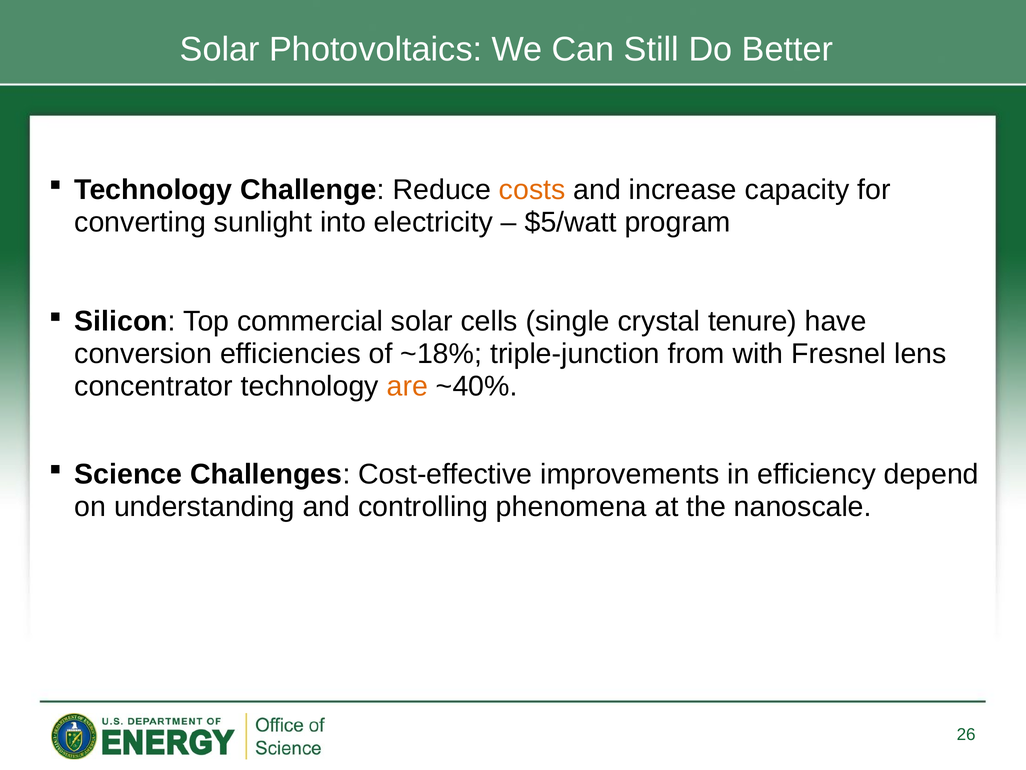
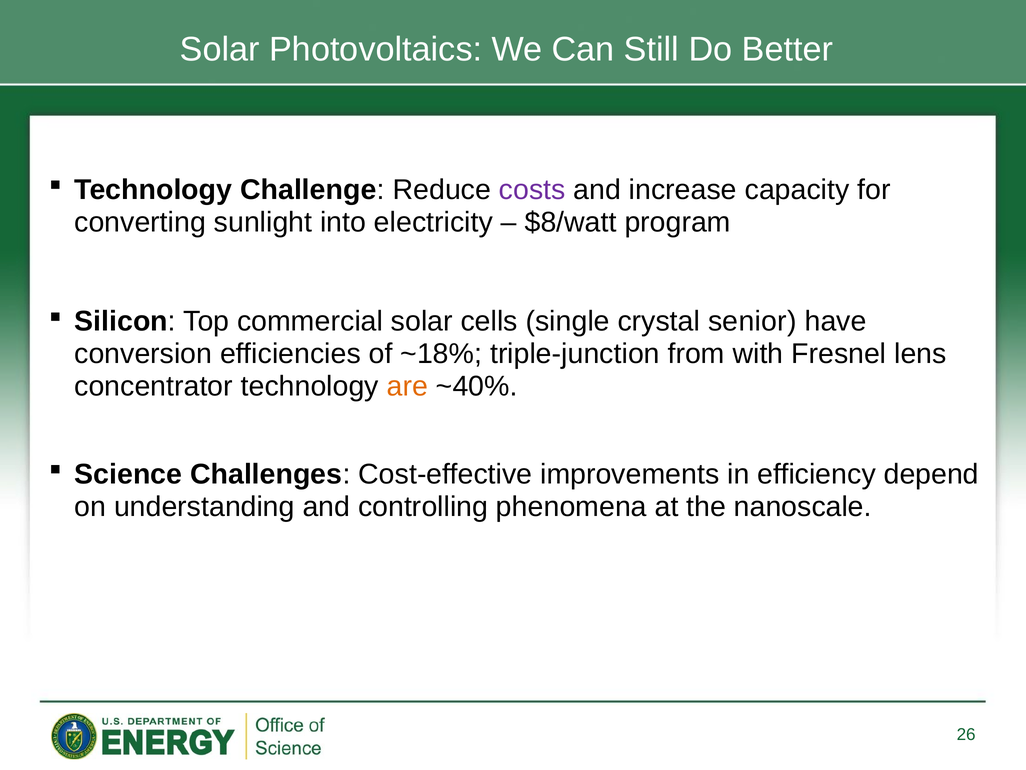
costs colour: orange -> purple (532, 190)
$5/watt: $5/watt -> $8/watt (571, 222)
tenure: tenure -> senior (752, 321)
